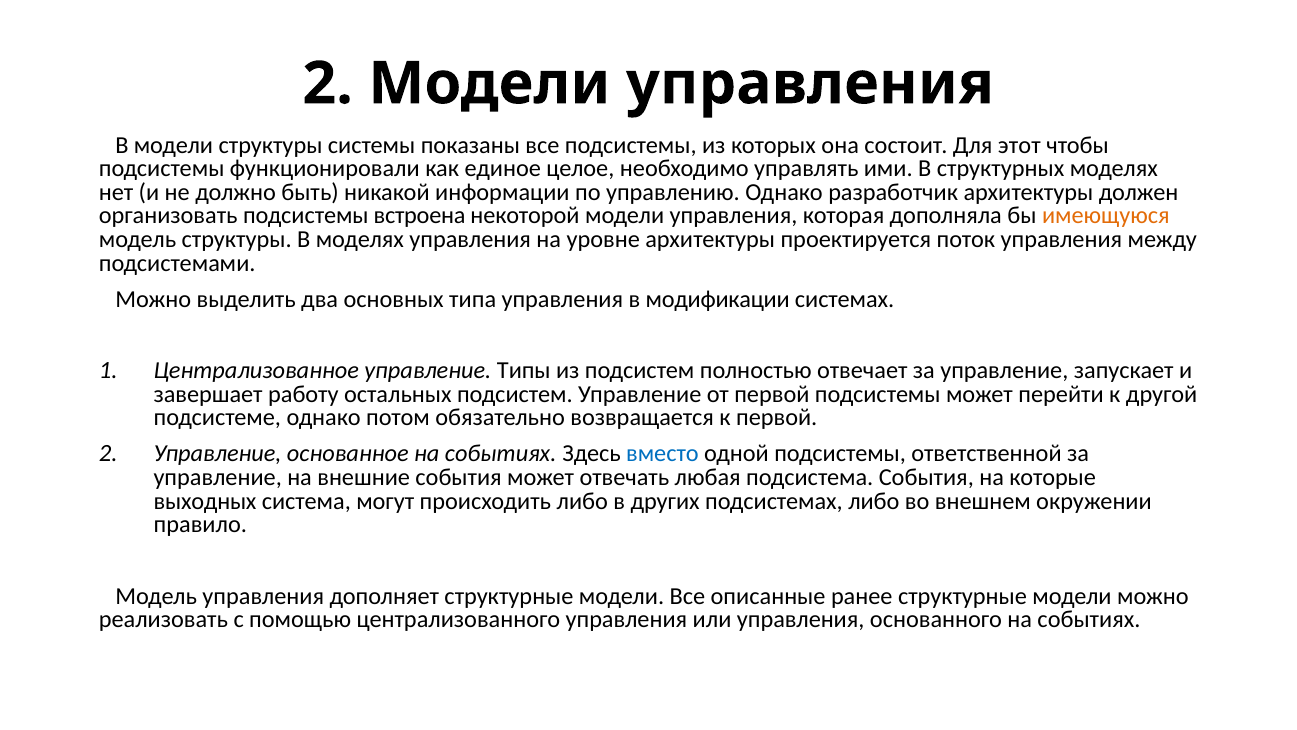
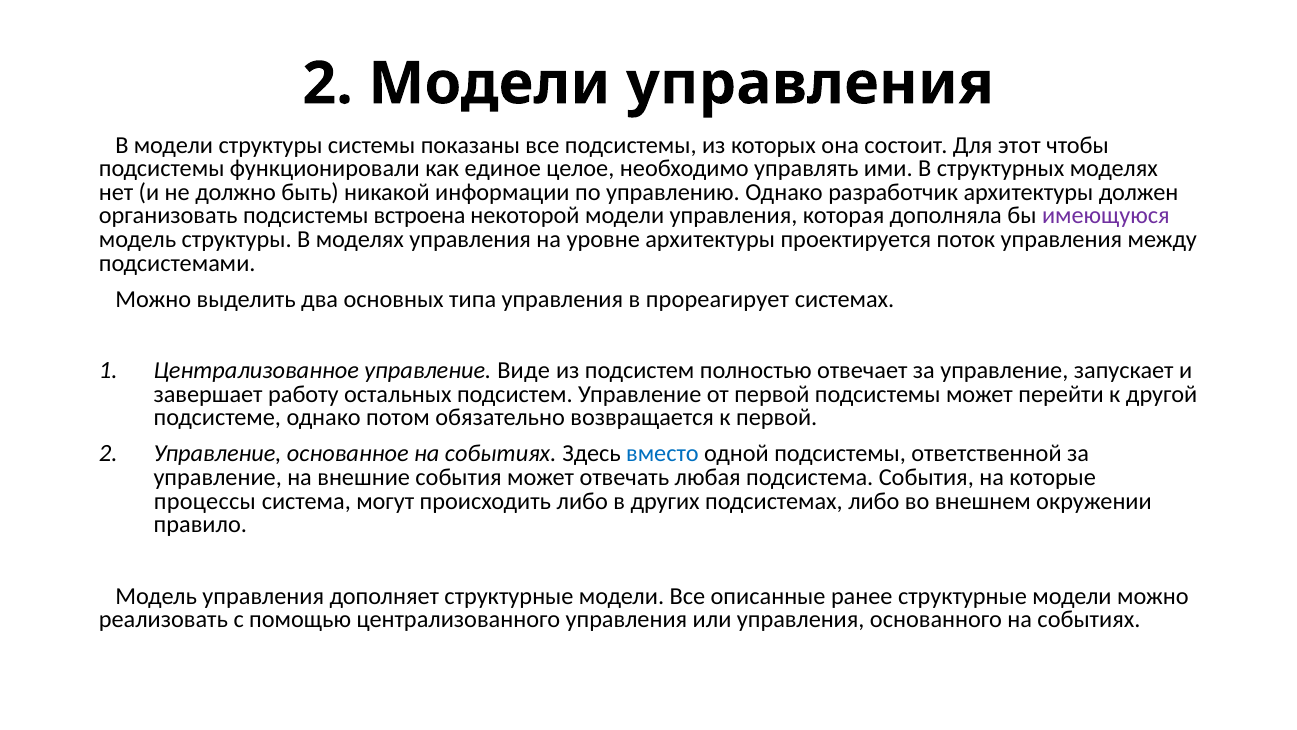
имеющуюся colour: orange -> purple (1106, 216)
модификации: модификации -> прореагирует (717, 299)
Типы: Типы -> Виде (524, 370)
выходных: выходных -> процессы (205, 501)
